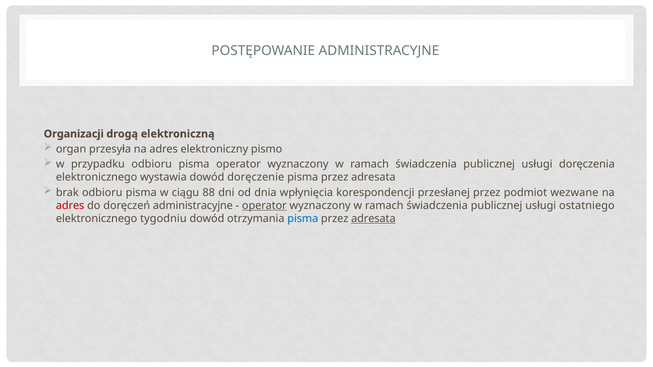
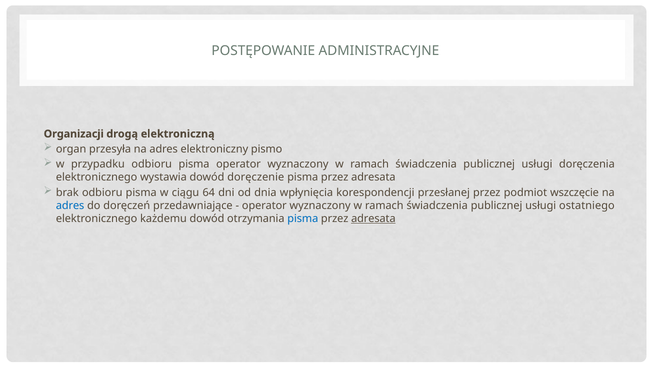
88: 88 -> 64 (209, 193)
wezwane: wezwane -> wszczęcie (575, 193)
adres colour: red -> blue (70, 206)
doręczeń administracyjne: administracyjne -> przedawniające (193, 206)
operator underline: present -> none (264, 206)
tygodniu: tygodniu -> każdemu (163, 219)
